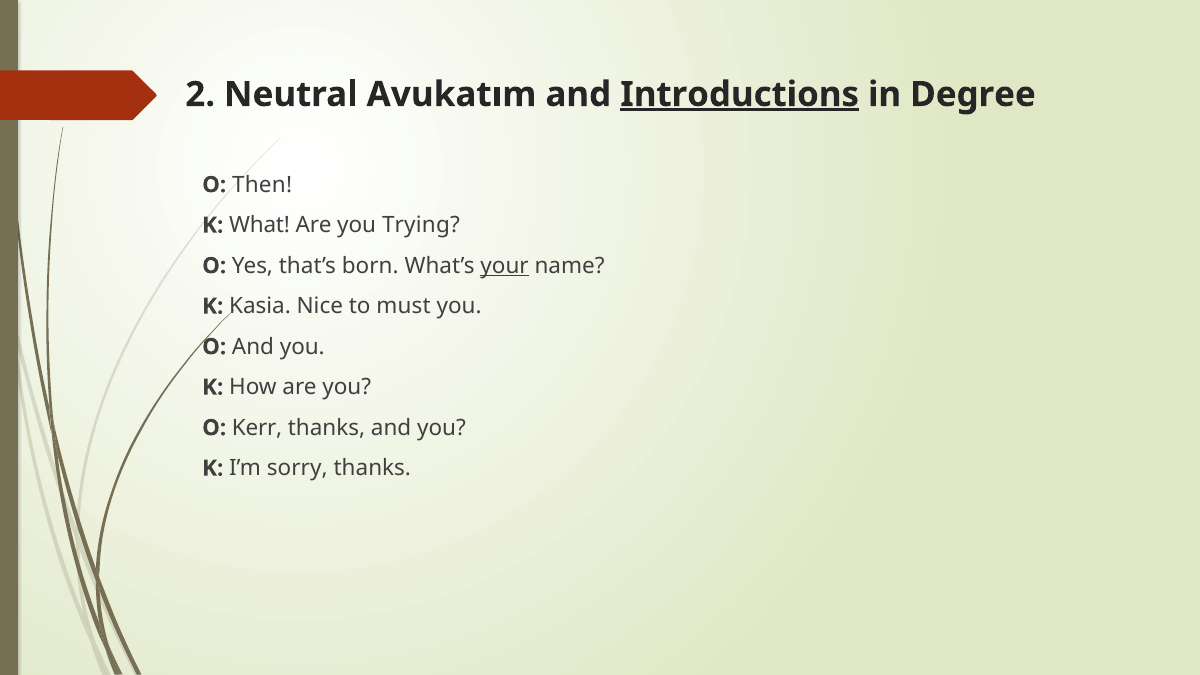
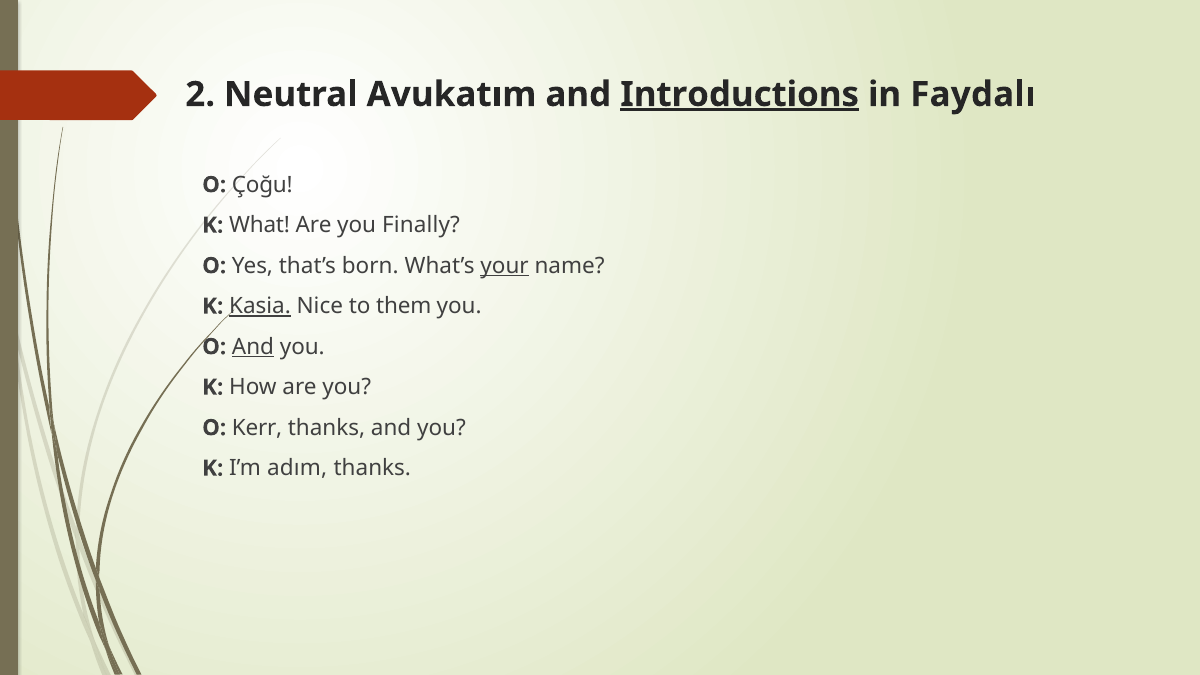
Degree: Degree -> Faydalı (973, 94)
Then: Then -> Çoğu (262, 185)
Trying: Trying -> Finally (421, 225)
Kasia underline: none -> present (260, 306)
must: must -> them (404, 306)
And underline: none -> present (253, 347)
sorry: sorry -> adım (297, 468)
